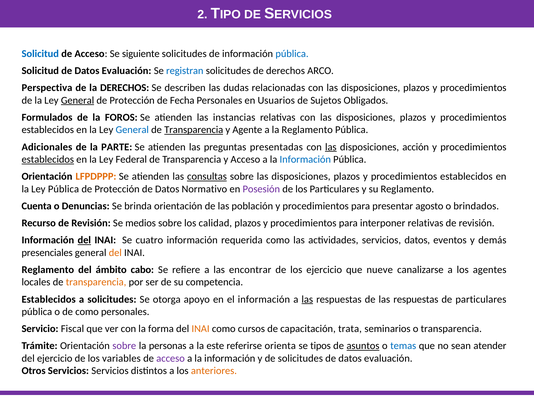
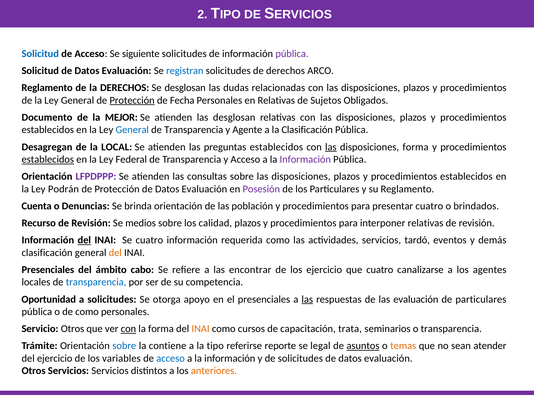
pública colour: blue -> purple (292, 54)
Perspectiva: Perspectiva -> Reglamento (47, 88)
Se describen: describen -> desglosan (185, 88)
General underline: present -> none (78, 100)
Protección underline: none -> present (132, 100)
en Usuarios: Usuarios -> Relativas (276, 100)
Formulados: Formulados -> Documento (47, 117)
FOROS: FOROS -> MEJOR (121, 117)
las instancias: instancias -> desglosan (234, 117)
Transparencia underline: present -> none (194, 130)
la Reglamento: Reglamento -> Clasificación (307, 130)
Adicionales: Adicionales -> Desagregan (47, 147)
PARTE: PARTE -> LOCAL (117, 147)
preguntas presentadas: presentadas -> establecidos (276, 147)
disposiciones acción: acción -> forma (416, 147)
Información colour: blue -> purple (305, 159)
LFPDPPP colour: orange -> purple (96, 176)
consultas underline: present -> none (207, 176)
Ley Pública: Pública -> Podrán (63, 189)
Protección de Datos Normativo: Normativo -> Evaluación (204, 189)
presentar agosto: agosto -> cuatro (429, 206)
servicios datos: datos -> tardó (417, 240)
presenciales: presenciales -> clasificación (47, 252)
Reglamento: Reglamento -> Presenciales (48, 269)
que nueve: nueve -> cuatro (380, 269)
transparencia colour: orange -> blue (96, 282)
Establecidos: Establecidos -> Oportunidad (49, 299)
el información: información -> presenciales (264, 299)
de las respuestas: respuestas -> evaluación (416, 299)
Servicio Fiscal: Fiscal -> Otros (73, 328)
con underline: none -> present (128, 328)
sobre colour: purple -> blue (124, 345)
personas: personas -> contiene (168, 345)
este: este -> tipo (215, 345)
orienta: orienta -> reporte (280, 345)
tipos: tipos -> legal (320, 345)
temas colour: blue -> orange (403, 345)
acceso colour: purple -> blue (171, 358)
